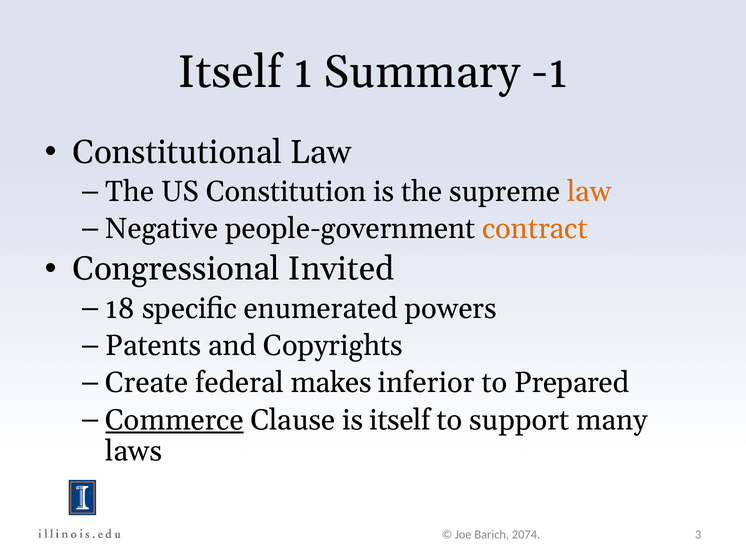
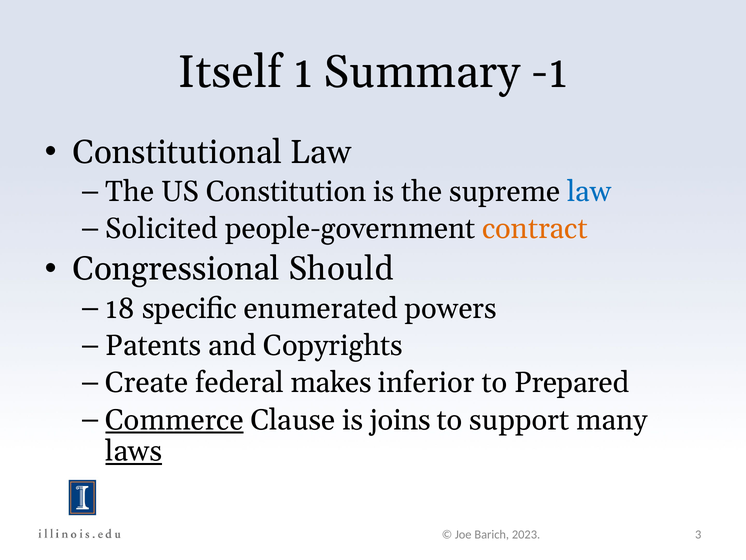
law colour: orange -> blue (589, 191)
Negative: Negative -> Solicited (162, 229)
Invited: Invited -> Should (341, 269)
is itself: itself -> joins (400, 420)
laws underline: none -> present (134, 451)
2074: 2074 -> 2023 (526, 534)
